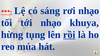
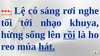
rơi nhạo: nhạo -> nghe (89, 11)
tụng: tụng -> sống (35, 35)
hát underline: none -> present (47, 47)
